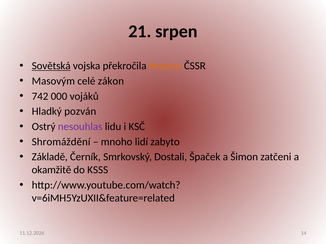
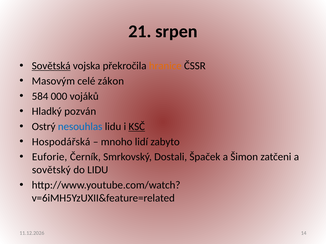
742: 742 -> 584 (40, 96)
nesouhlas colour: purple -> blue (80, 127)
KSČ underline: none -> present (137, 127)
Shromáždění: Shromáždění -> Hospodářská (61, 142)
Základě: Základě -> Euforie (50, 157)
okamžitě: okamžitě -> sovětský (51, 170)
do KSSS: KSSS -> LIDU (98, 170)
